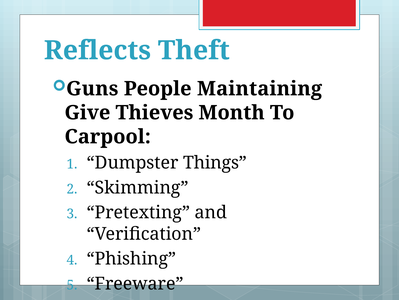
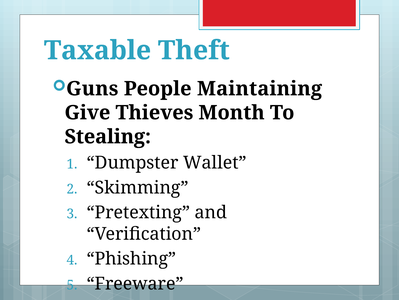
Reflects: Reflects -> Taxable (98, 50)
Carpool: Carpool -> Stealing (108, 136)
Things: Things -> Wallet (215, 162)
